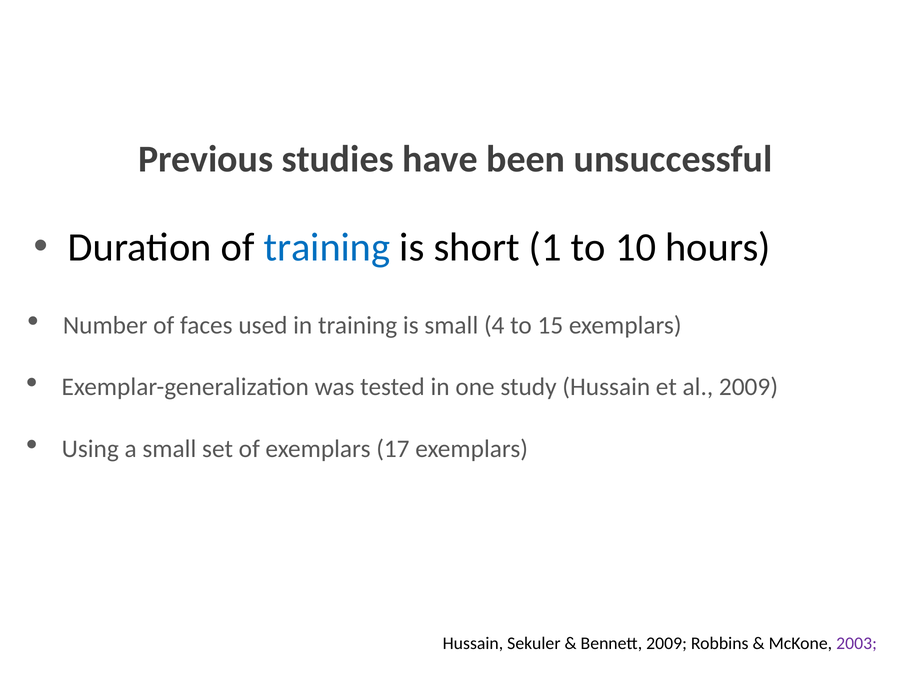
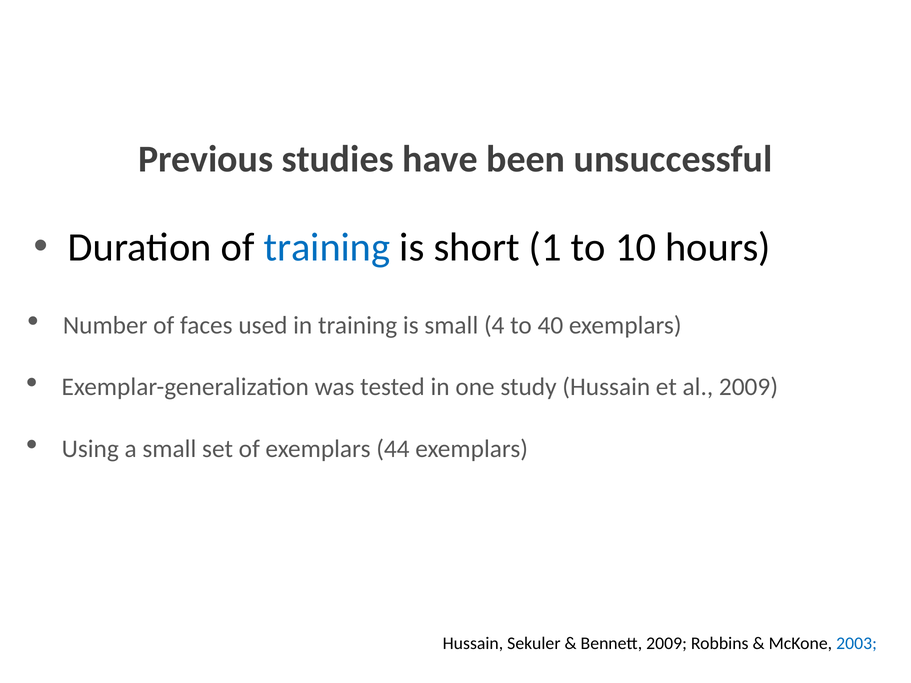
15: 15 -> 40 (550, 325)
17: 17 -> 44 (393, 449)
2003 colour: purple -> blue (857, 643)
